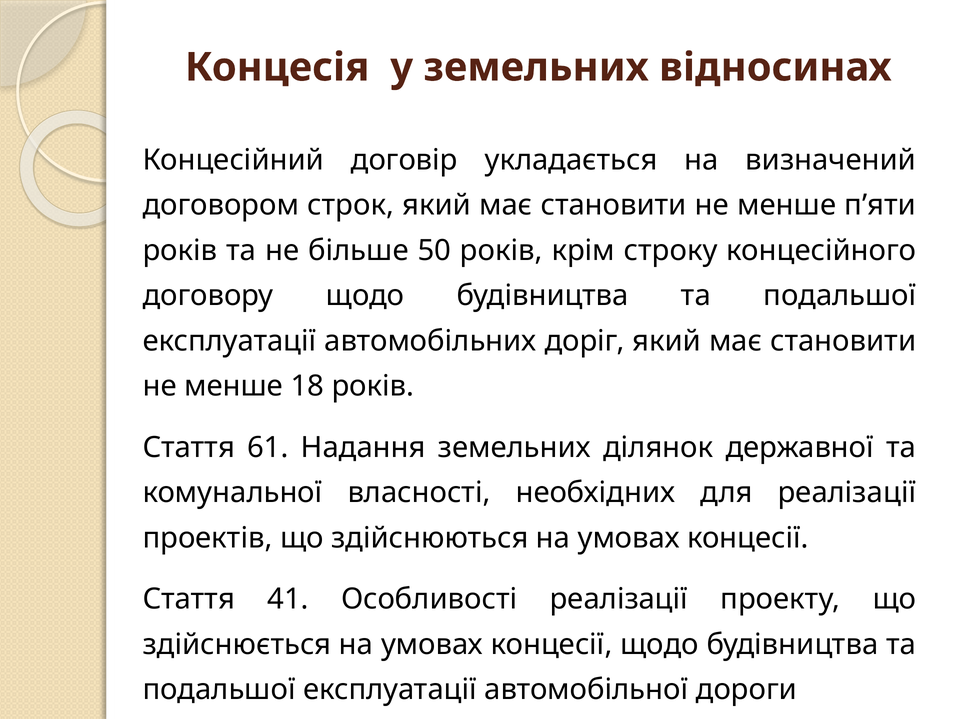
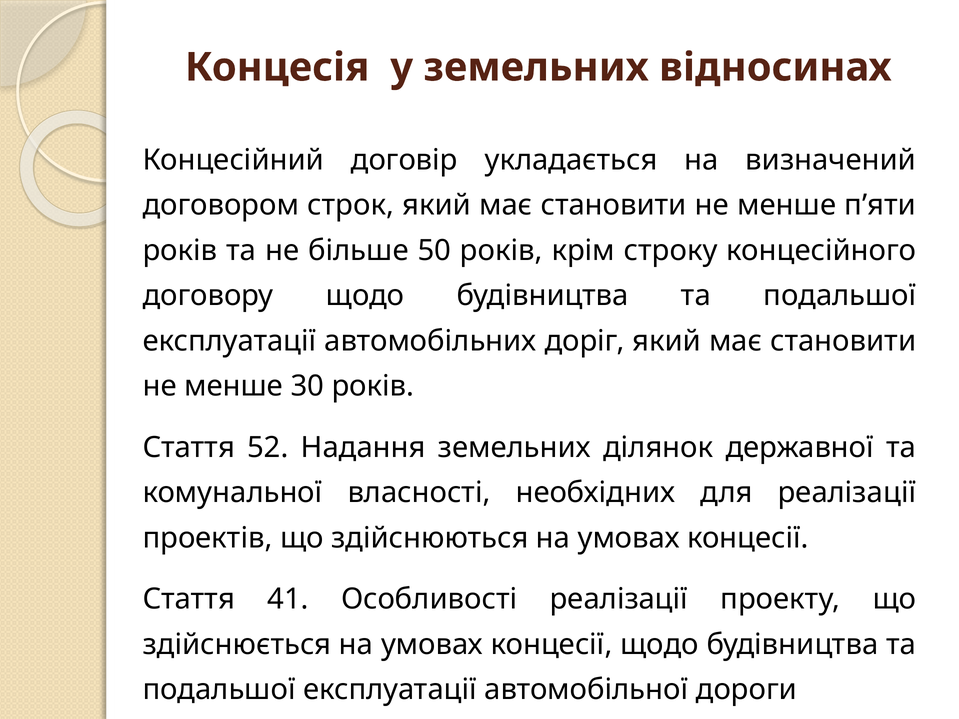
18: 18 -> 30 (307, 386)
61: 61 -> 52 (268, 448)
